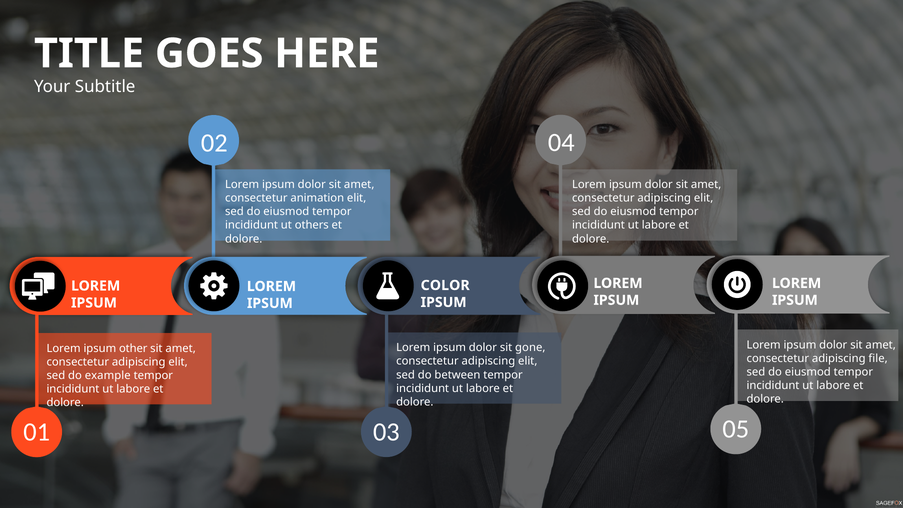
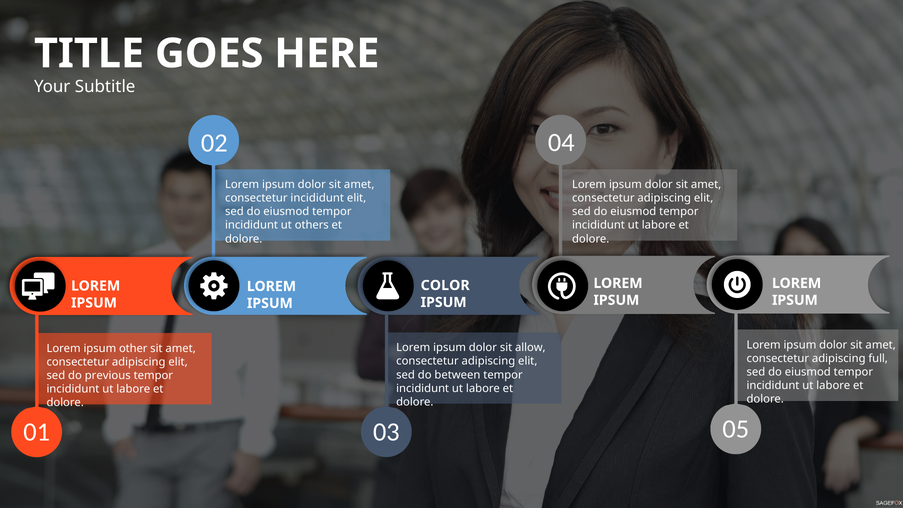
animation: animation -> incididunt (317, 198)
gone: gone -> allow (530, 348)
file: file -> full (878, 358)
example: example -> previous (108, 375)
